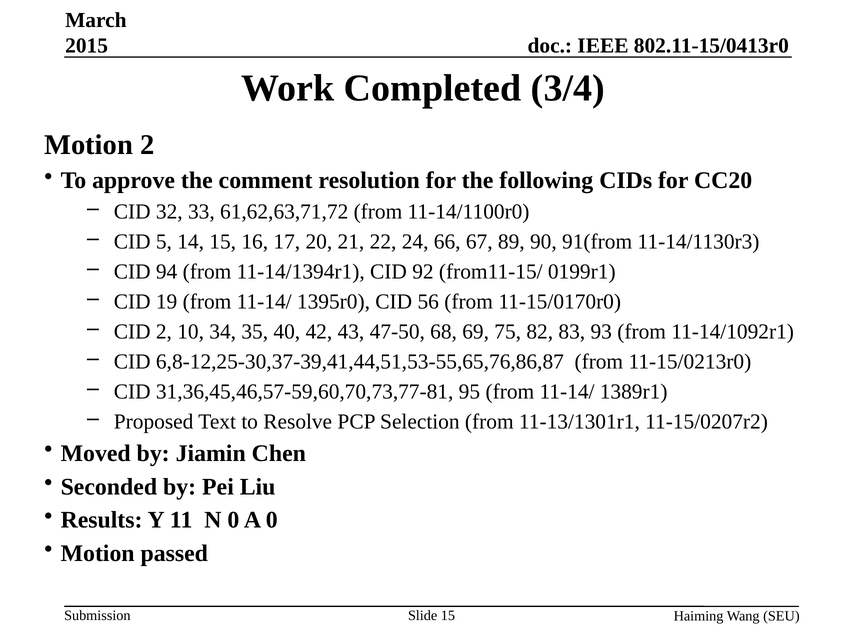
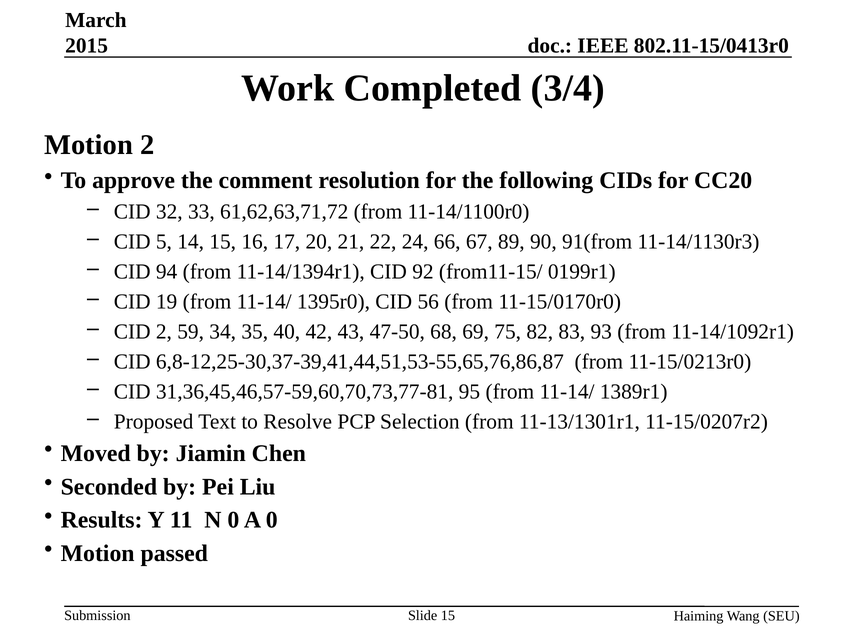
10: 10 -> 59 (191, 332)
